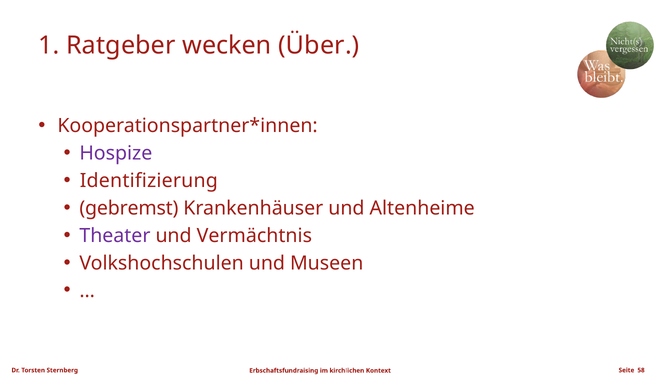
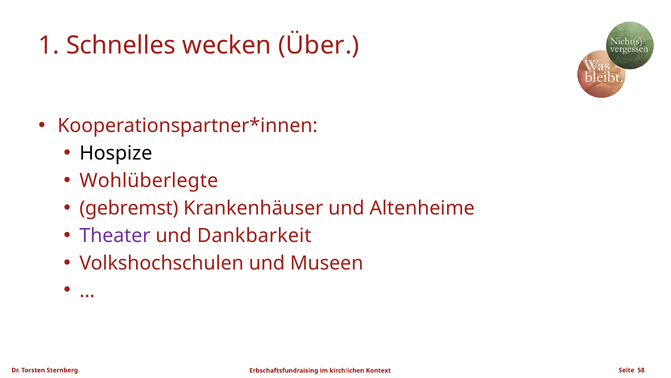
Ratgeber: Ratgeber -> Schnelles (121, 46)
Hospize colour: purple -> black (116, 153)
Identifizierung: Identifizierung -> Wohlüberlegte (149, 180)
Vermächtnis: Vermächtnis -> Dankbarkeit (254, 235)
